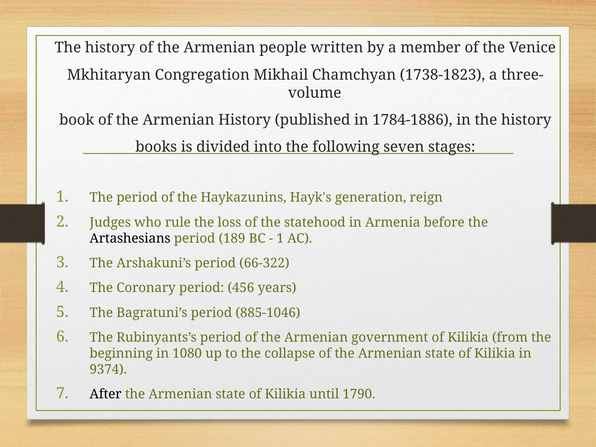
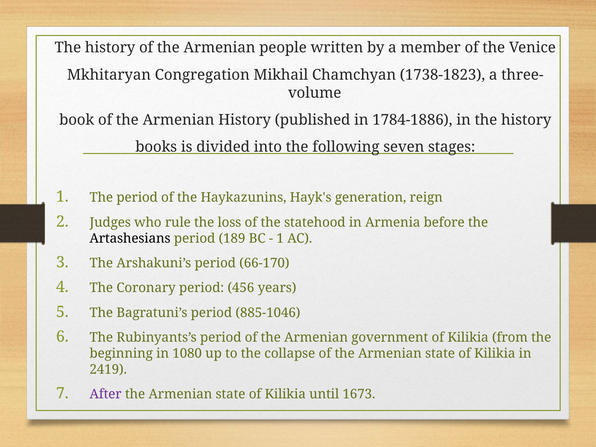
66-322: 66-322 -> 66-170 (264, 263)
9374: 9374 -> 2419 (108, 369)
After colour: black -> purple (106, 394)
1790: 1790 -> 1673 (359, 394)
